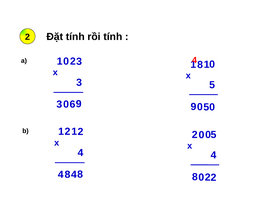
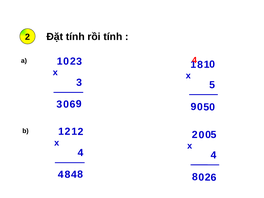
2: 2 -> 6 (214, 177)
